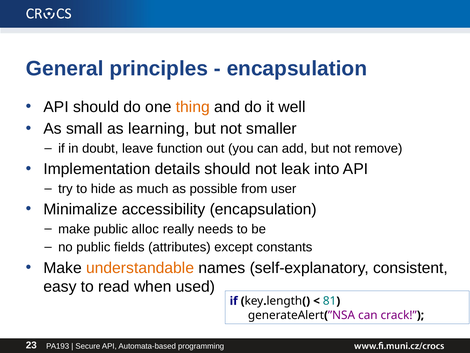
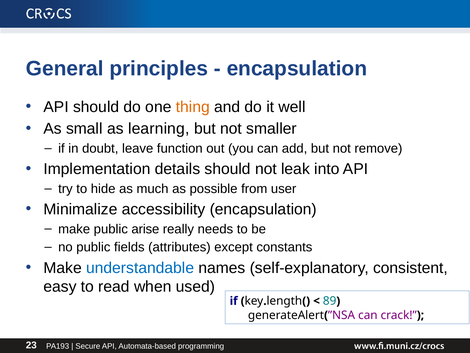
alloc: alloc -> arise (145, 229)
understandable colour: orange -> blue (140, 268)
81: 81 -> 89 (330, 301)
